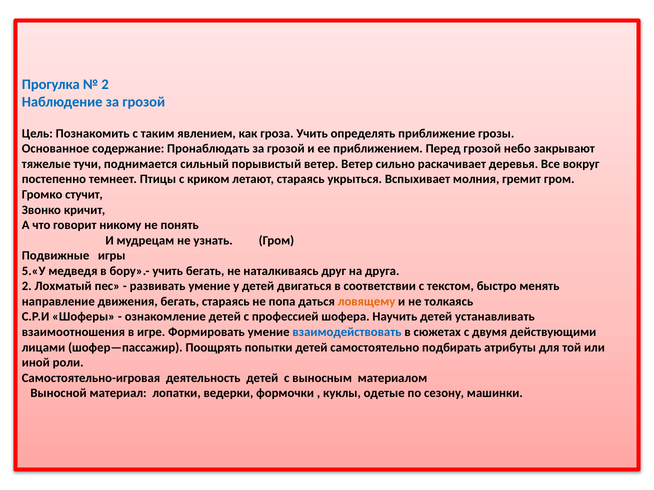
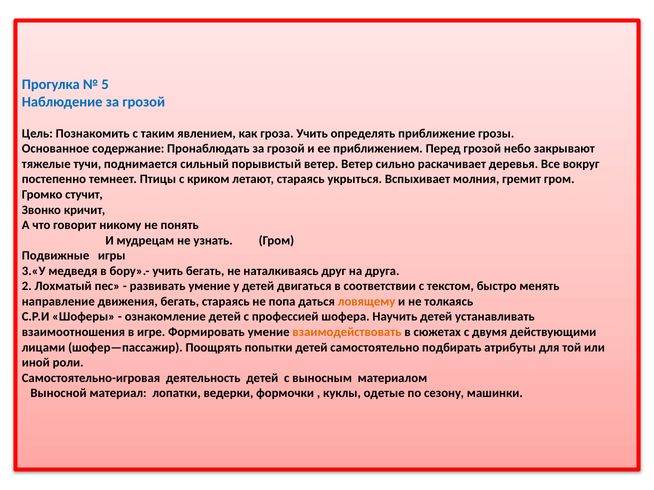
2: 2 -> 5 (105, 85)
5.«У: 5.«У -> 3.«У (34, 271)
взаимодействовать colour: blue -> orange (347, 332)
